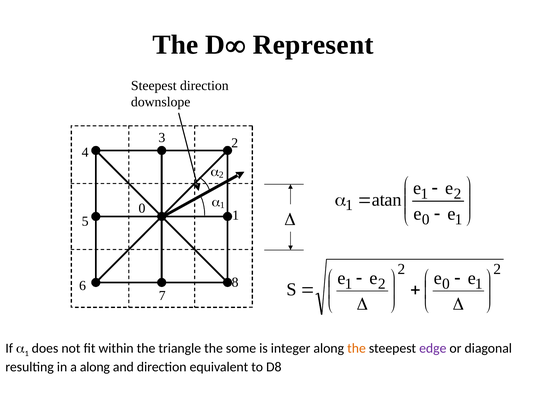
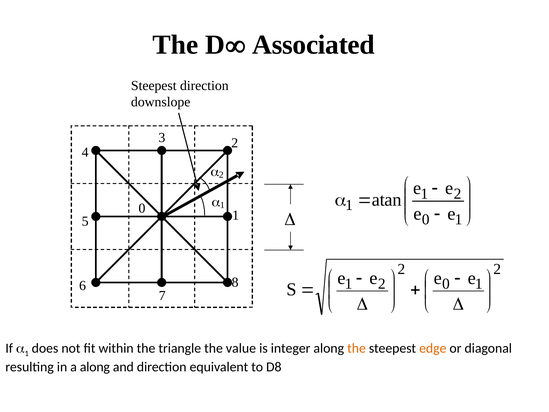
Represent: Represent -> Associated (313, 45)
some: some -> value (241, 348)
edge colour: purple -> orange (433, 348)
